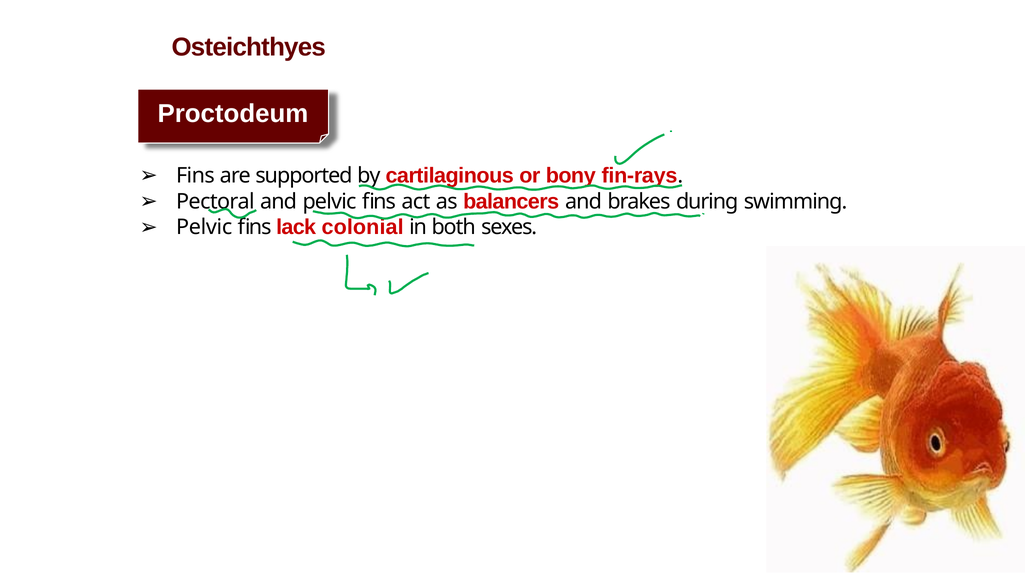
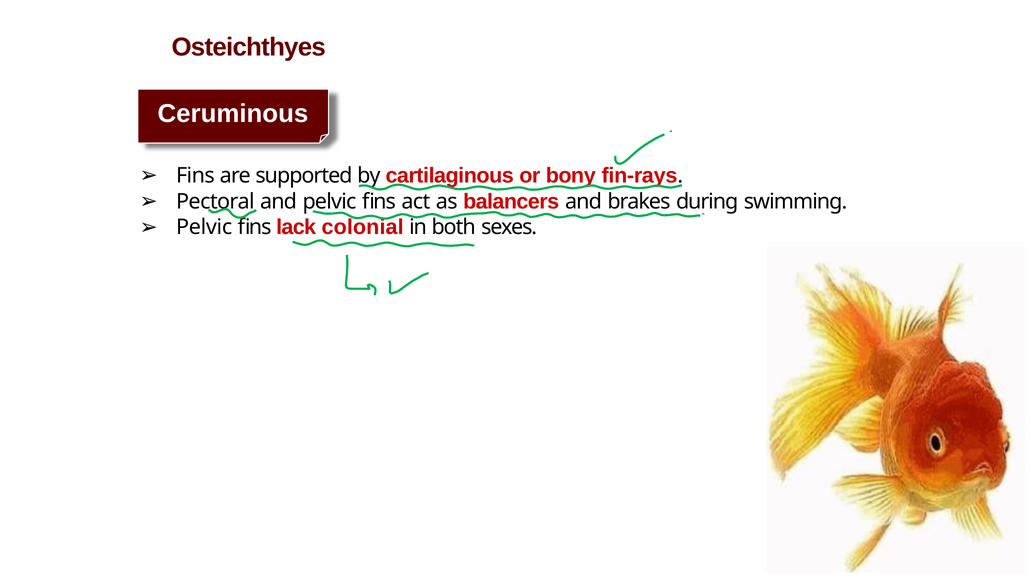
Proctodeum: Proctodeum -> Ceruminous (233, 114)
